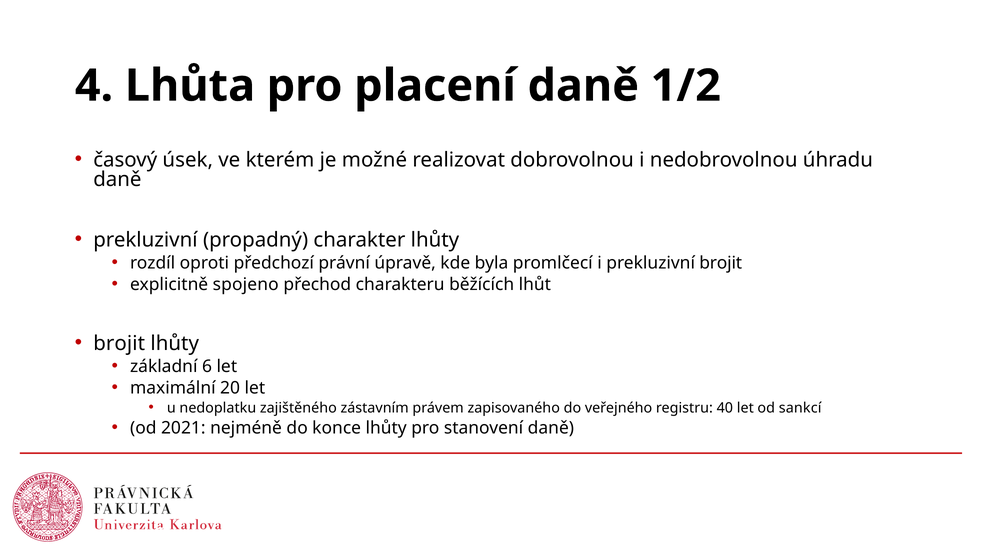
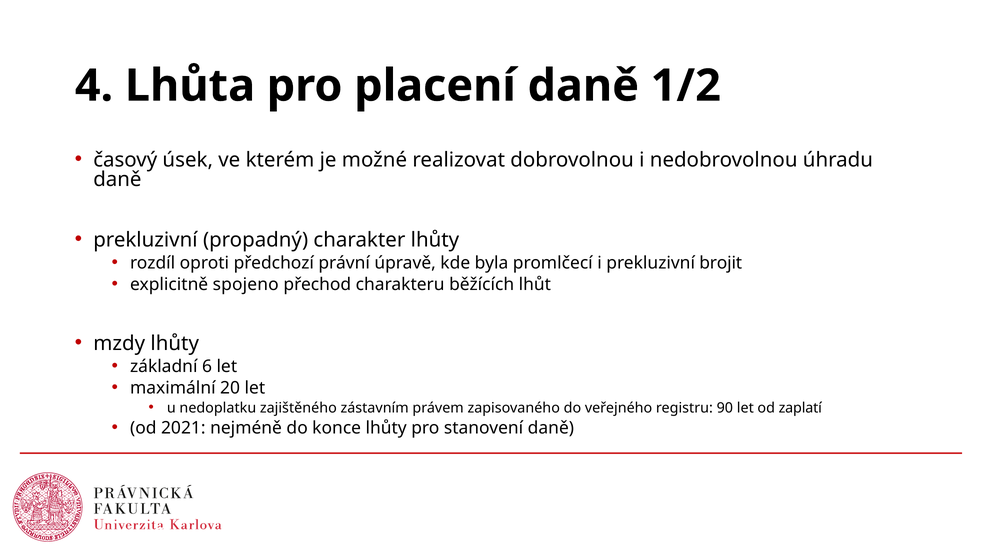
brojit: brojit -> mzdy (119, 343)
40: 40 -> 90 (725, 408)
sankcí: sankcí -> zaplatí (800, 408)
